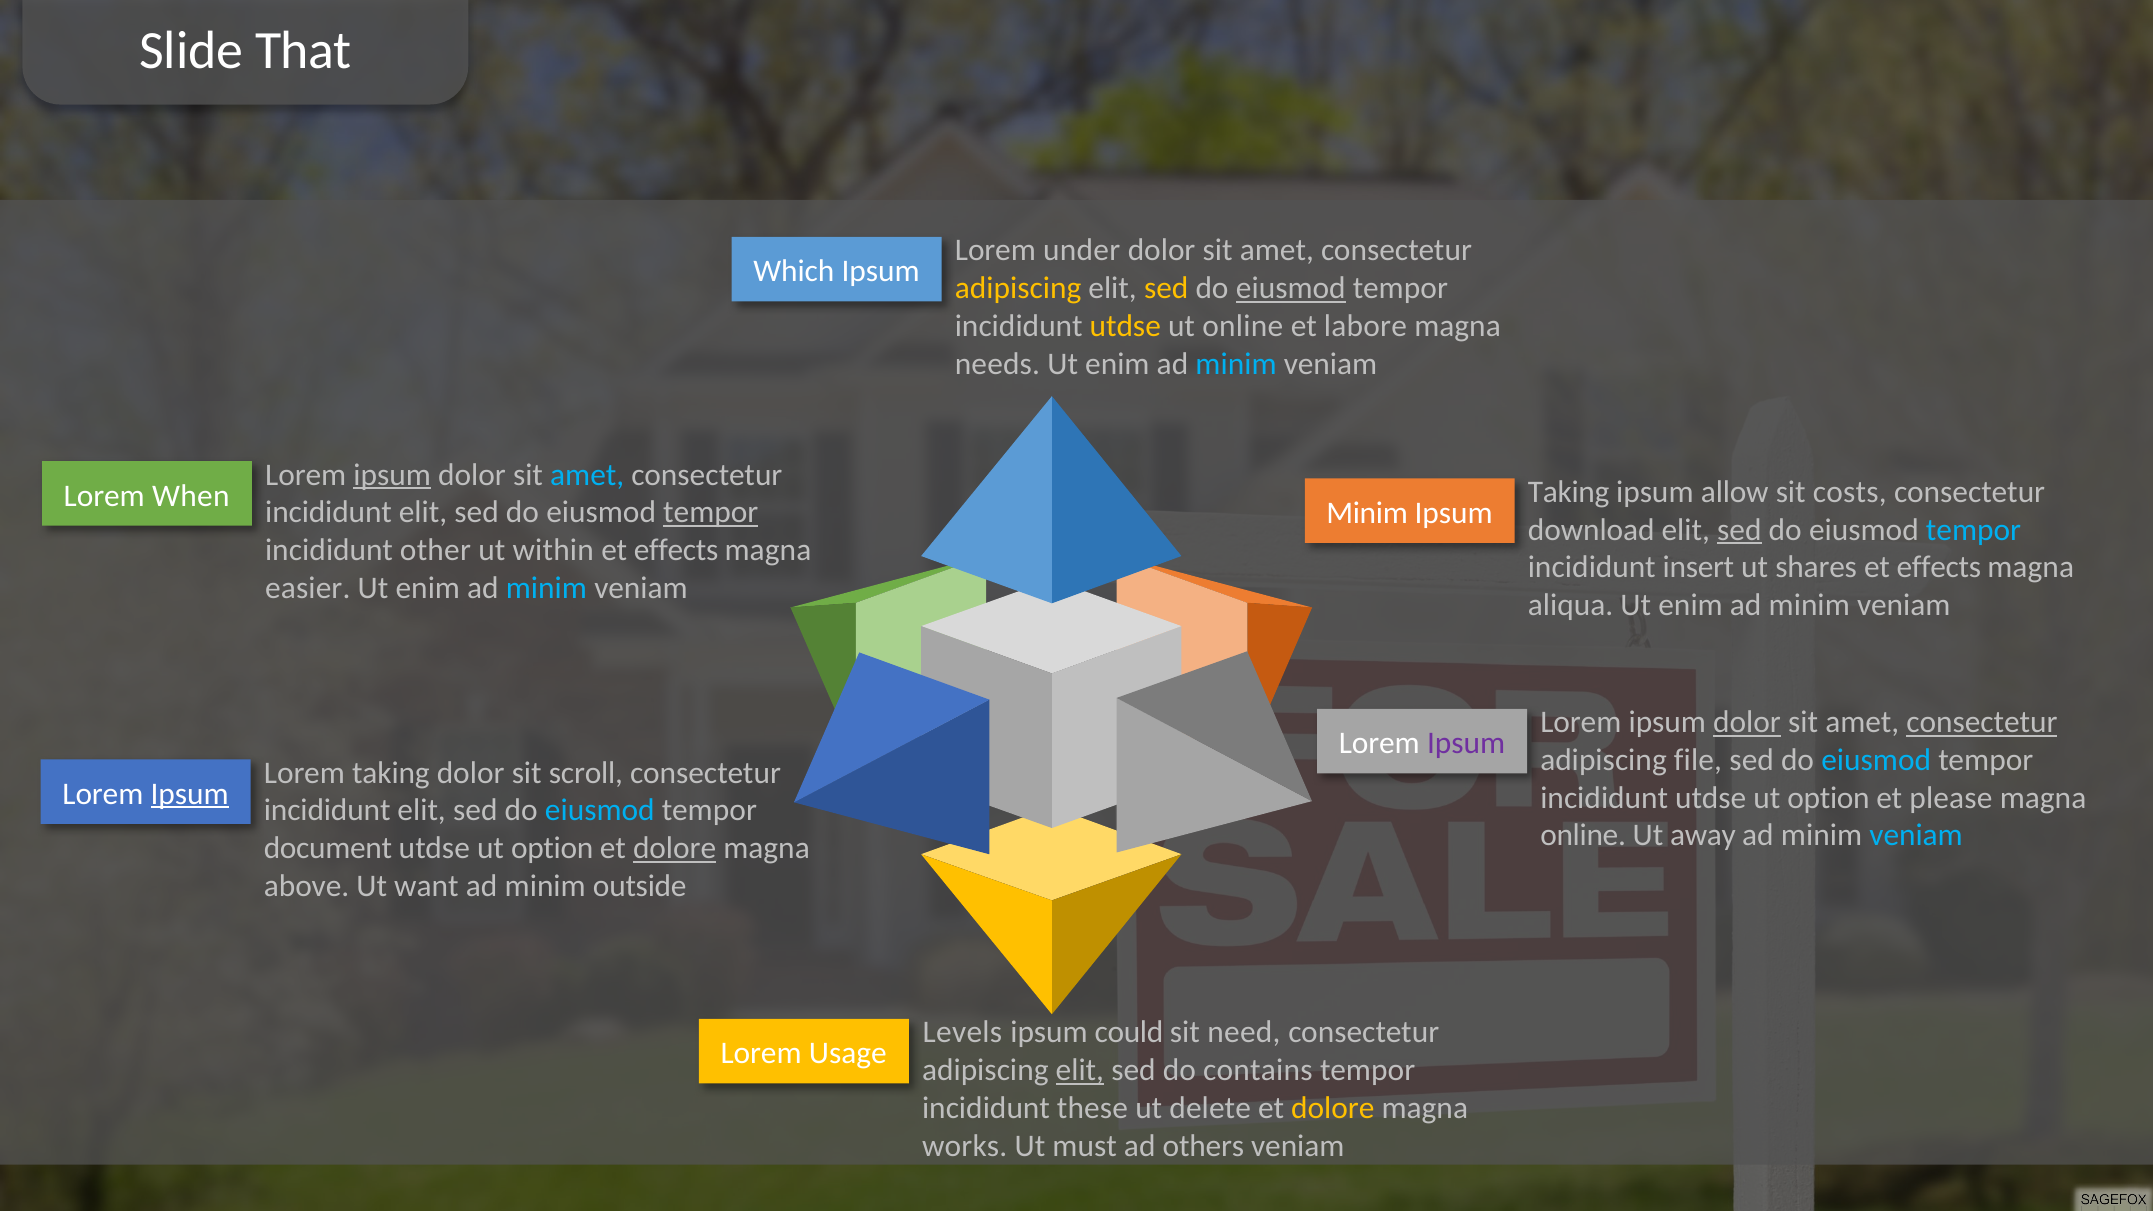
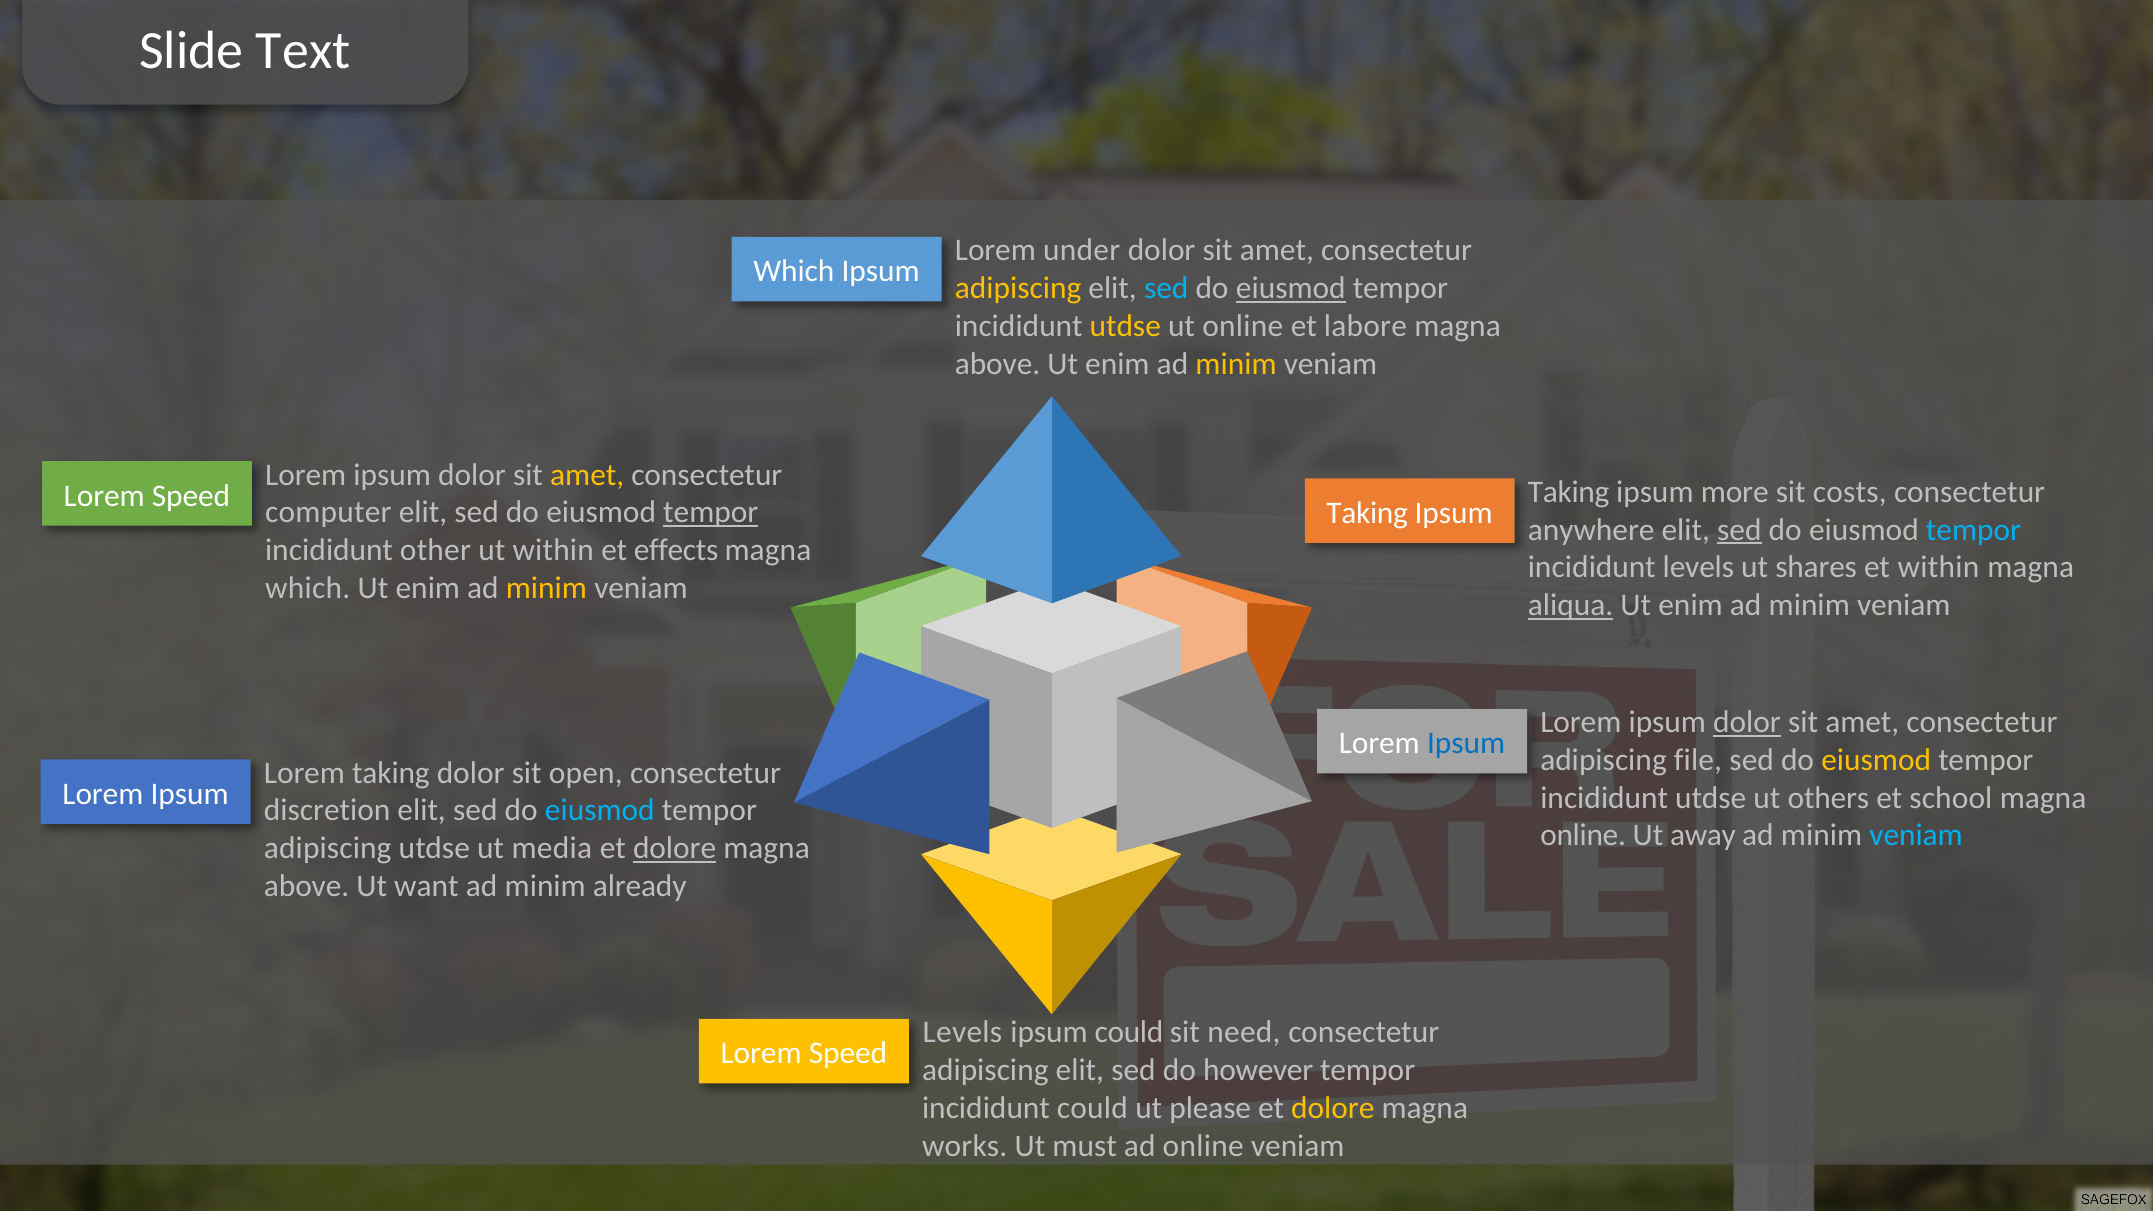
That: That -> Text (303, 51)
sed colour: yellow -> light blue (1166, 288)
needs: needs -> above (998, 364)
minim colour: light blue -> yellow (1236, 364)
ipsum underline: present -> none (392, 475)
amet colour: light blue -> yellow (587, 475)
allow: allow -> more (1735, 492)
When: When -> Speed (191, 496)
incididunt: incididunt -> computer (328, 513)
Minim: Minim -> Taking (1367, 513)
download: download -> anywhere (1591, 530)
incididunt insert: insert -> levels (1698, 567)
effects: effects -> within (1938, 567)
easier: easier -> which (308, 588)
minim colour: light blue -> yellow (546, 588)
aliqua underline: none -> present (1571, 605)
consectetur underline: present -> none (1982, 723)
Ipsum colour: purple -> blue (1466, 743)
eiusmod colour: light blue -> yellow (1876, 760)
scroll: scroll -> open (586, 773)
Ipsum underline: present -> none (190, 794)
incididunt utdse ut option: option -> others (1828, 798)
please: please -> school (1951, 798)
incididunt: incididunt -> discretion (327, 811)
document: document -> adipiscing (328, 848)
option: option -> media (552, 848)
outside: outside -> already (640, 886)
Usage: Usage -> Speed (848, 1053)
elit underline: present -> none (1080, 1070)
contains: contains -> however (1258, 1070)
incididunt these: these -> could (1092, 1108)
delete: delete -> please (1210, 1108)
ad others: others -> online (1203, 1146)
